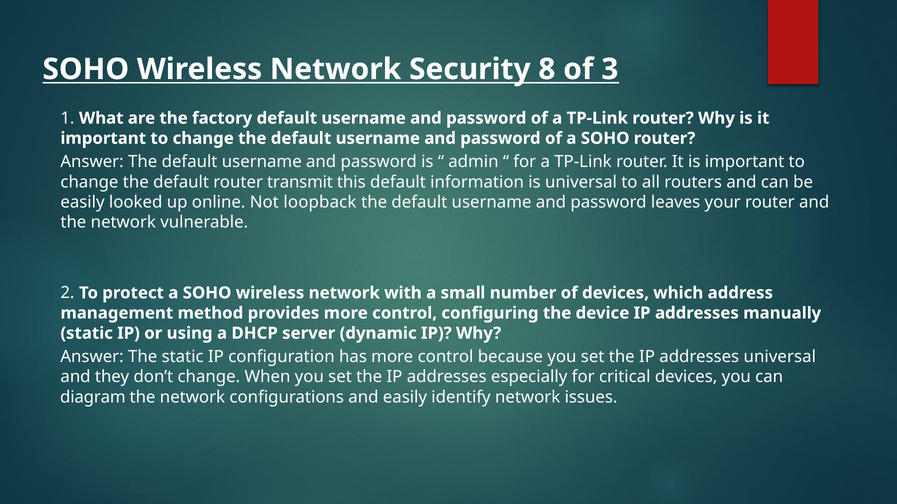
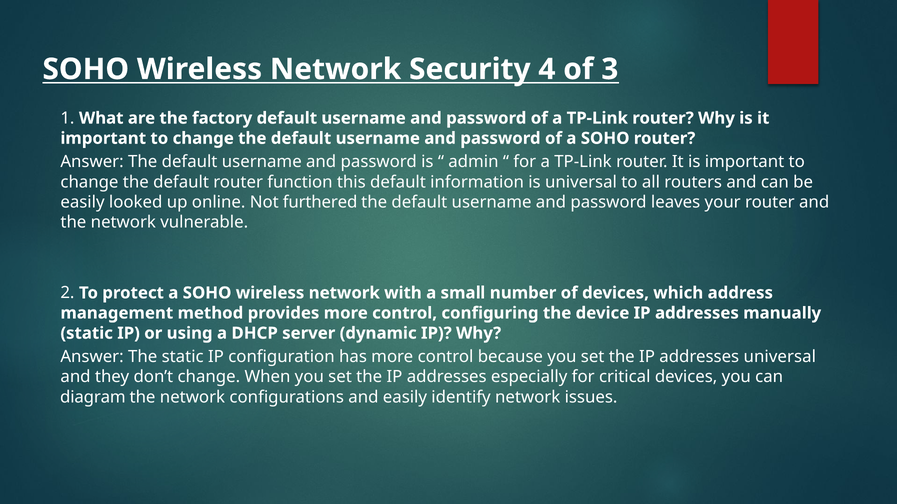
8: 8 -> 4 (547, 69)
transmit: transmit -> function (300, 182)
loopback: loopback -> furthered (320, 202)
